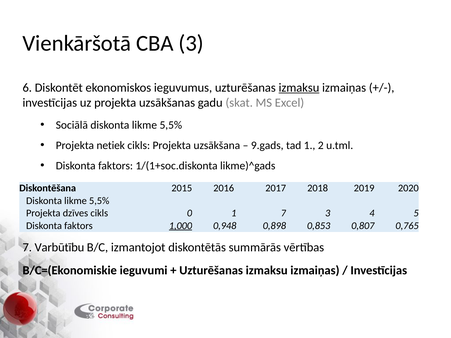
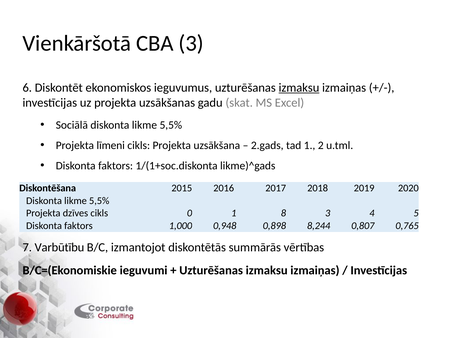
netiek: netiek -> līmeni (111, 145)
9.gads: 9.gads -> 2.gads (267, 145)
1 7: 7 -> 8 (283, 213)
1,000 underline: present -> none (181, 226)
0,853: 0,853 -> 8,244 (319, 226)
